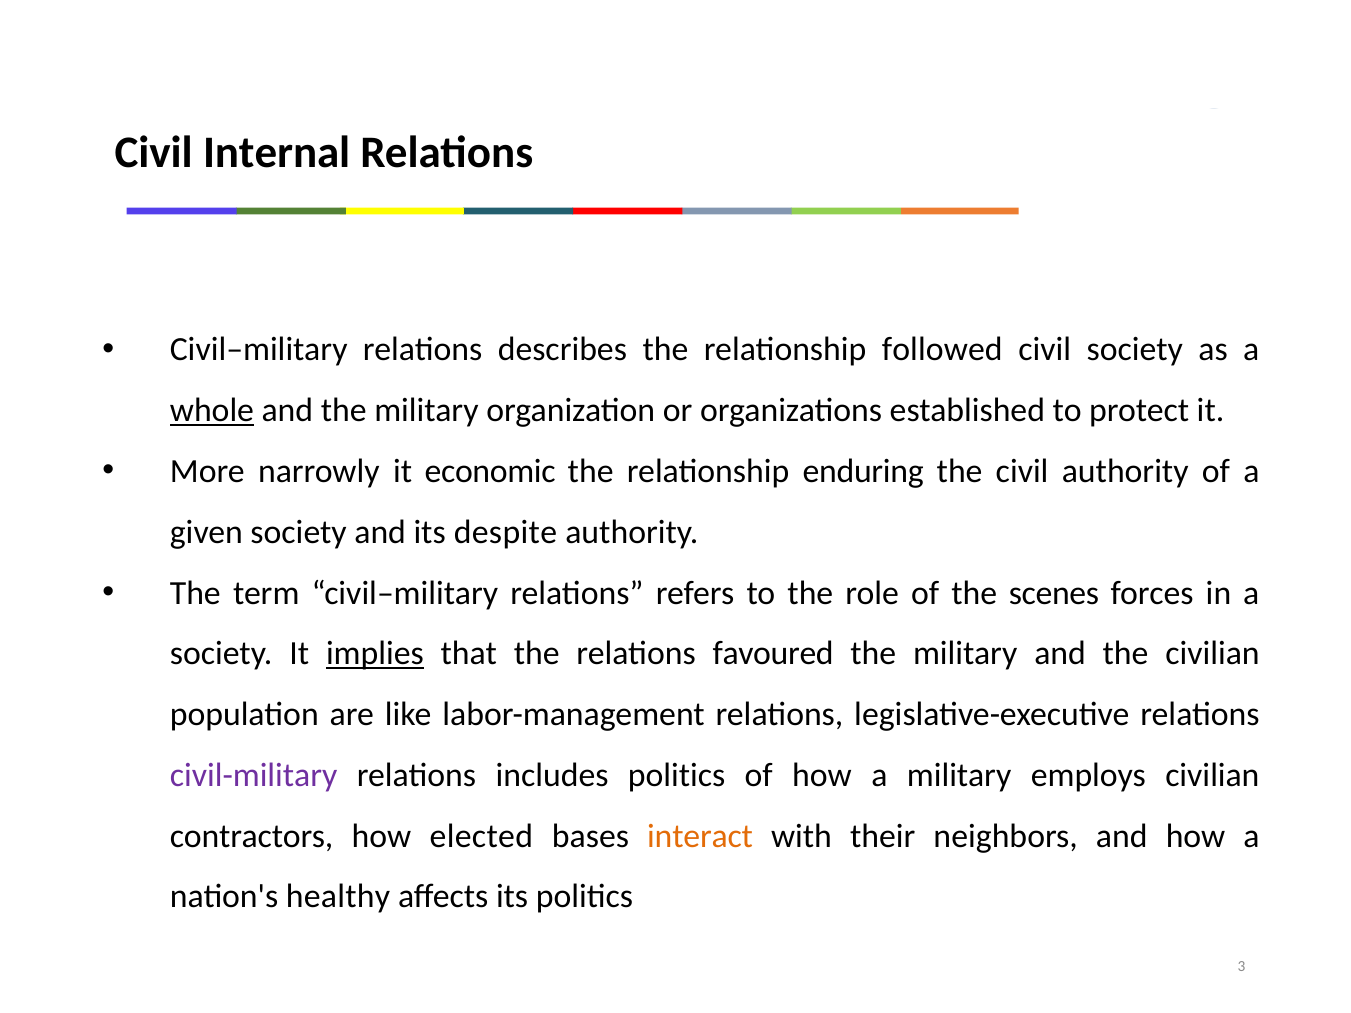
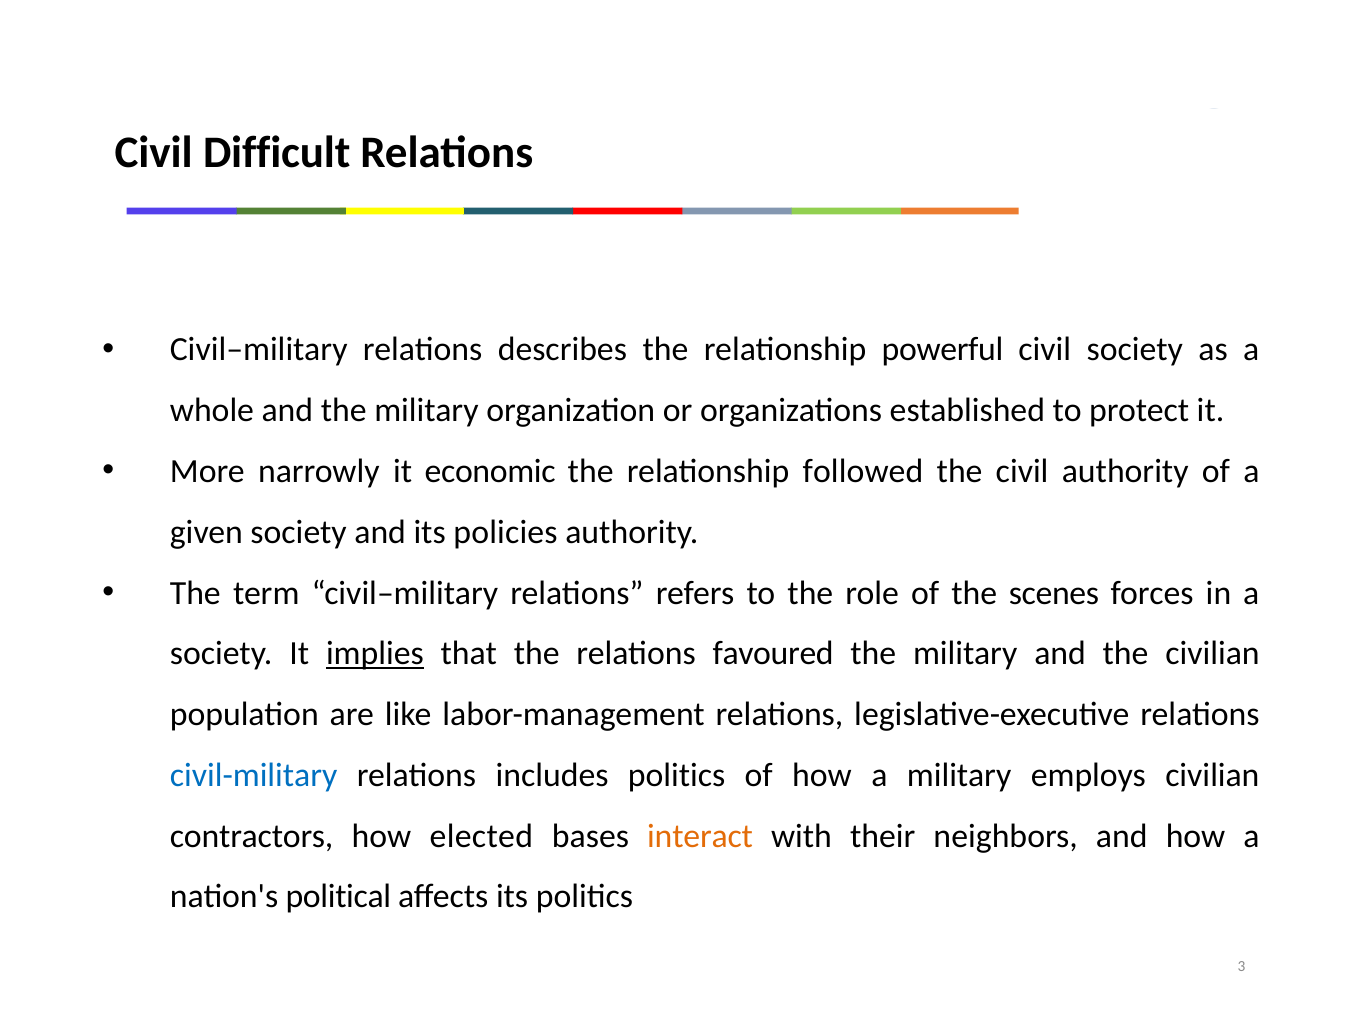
Internal: Internal -> Difficult (277, 153)
followed: followed -> powerful (942, 350)
whole underline: present -> none (212, 411)
enduring: enduring -> followed (863, 471)
despite: despite -> policies (506, 532)
civil-military colour: purple -> blue (254, 775)
healthy: healthy -> political (338, 897)
